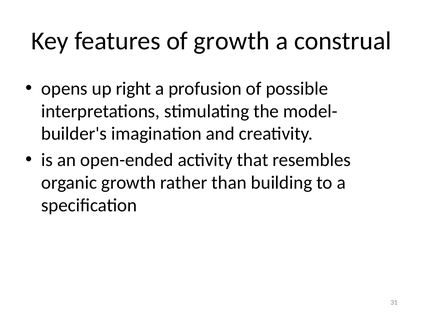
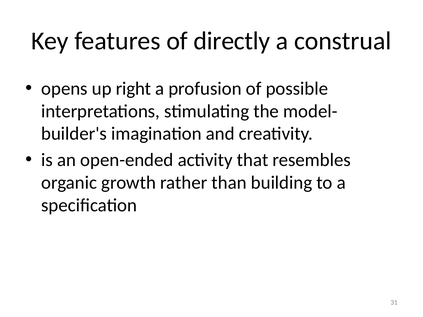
of growth: growth -> directly (232, 41)
